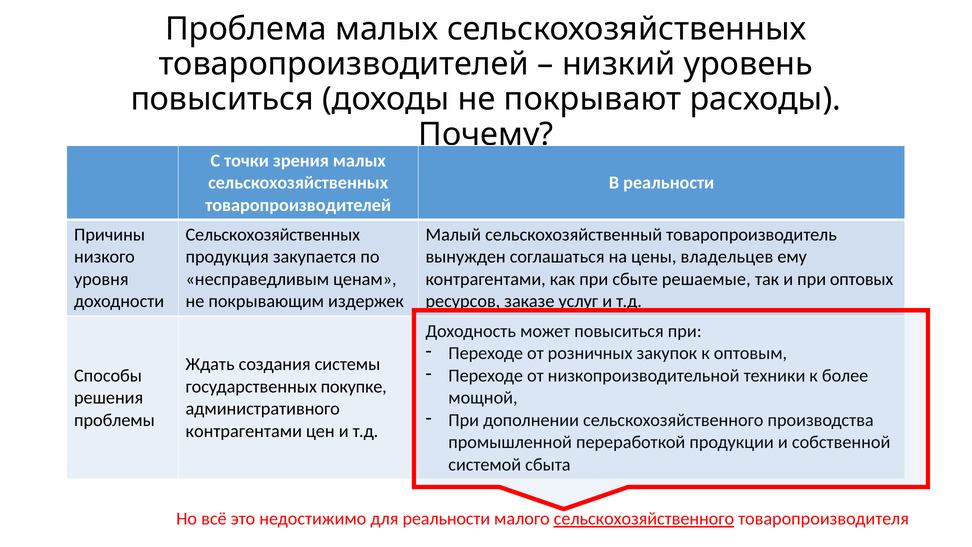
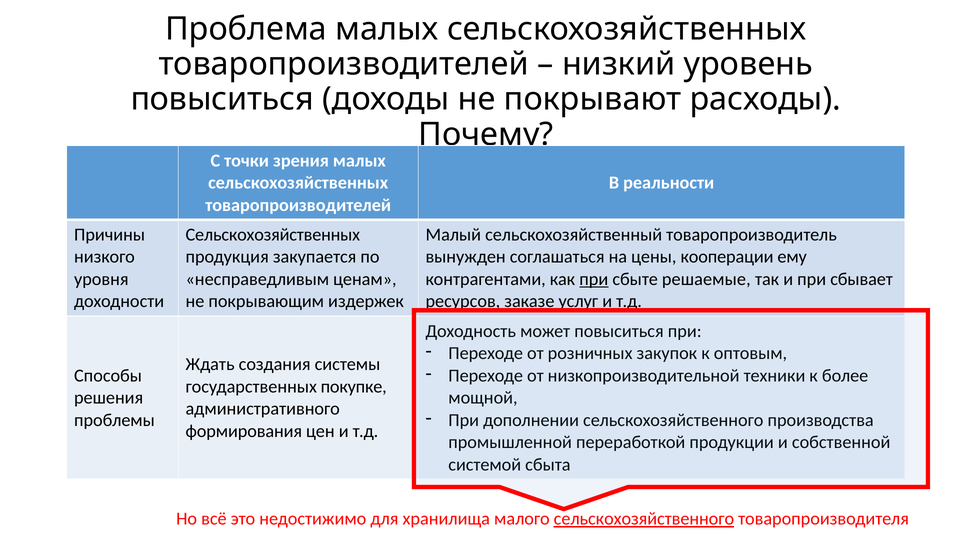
владельцев: владельцев -> кооперации (727, 257)
при underline: none -> present (594, 279)
оптовых: оптовых -> сбывает (862, 279)
контрагентами: контрагентами -> формирования (244, 431)
для реальности: реальности -> хранилища (446, 519)
